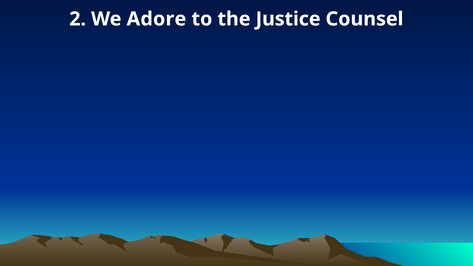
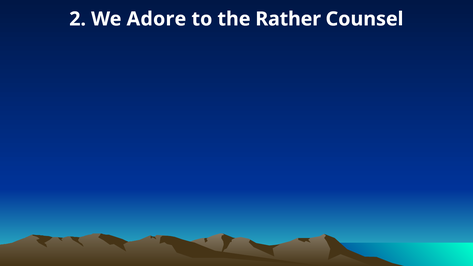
Justice: Justice -> Rather (288, 19)
